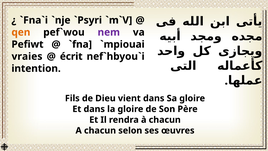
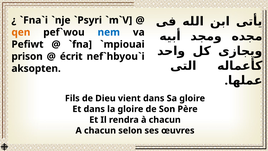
nem colour: purple -> blue (109, 32)
vraies: vraies -> prison (27, 56)
intention: intention -> aksopten (36, 68)
